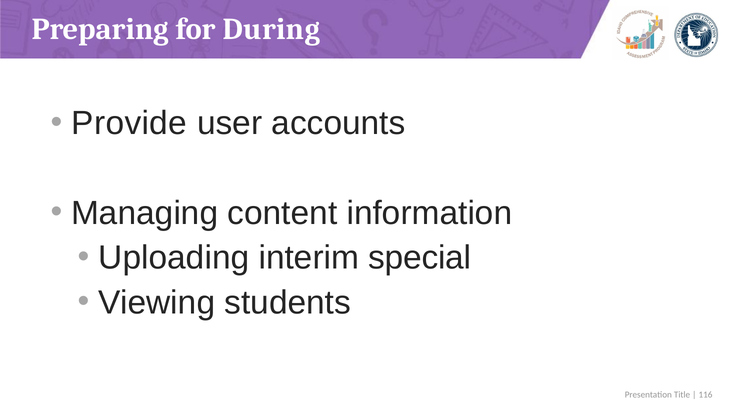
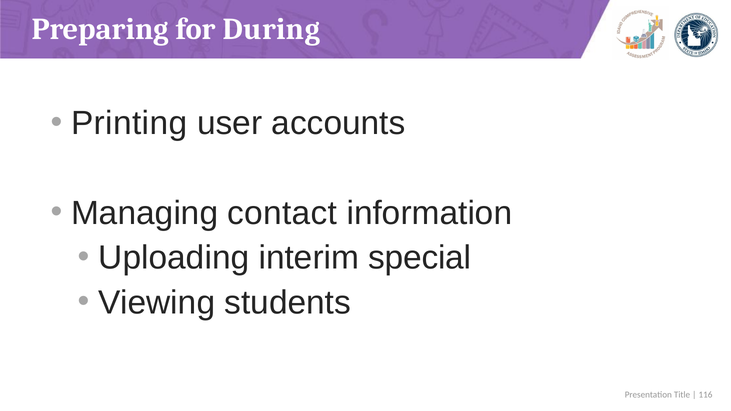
Provide: Provide -> Printing (129, 123)
content: content -> contact (282, 213)
